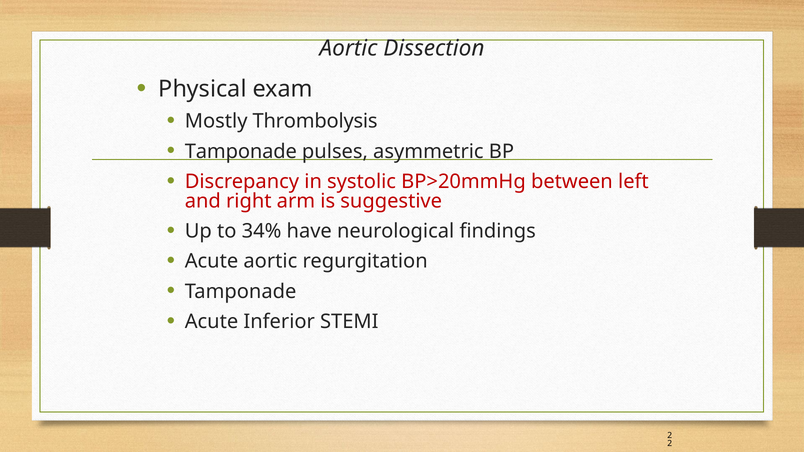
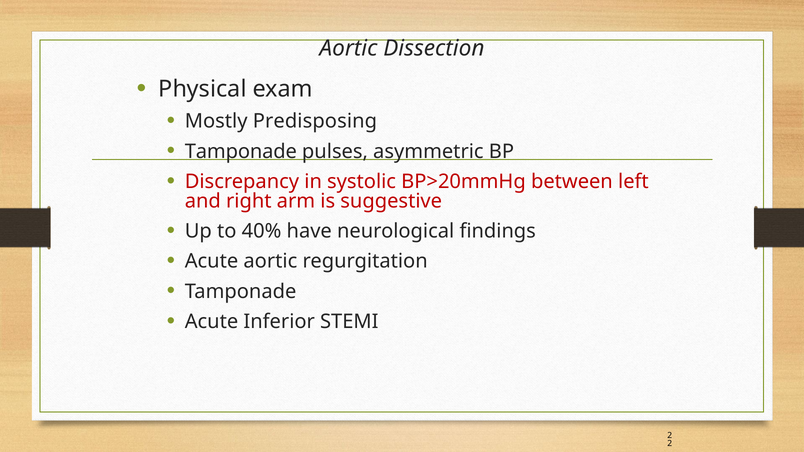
Thrombolysis: Thrombolysis -> Predisposing (315, 121)
34%: 34% -> 40% (262, 231)
